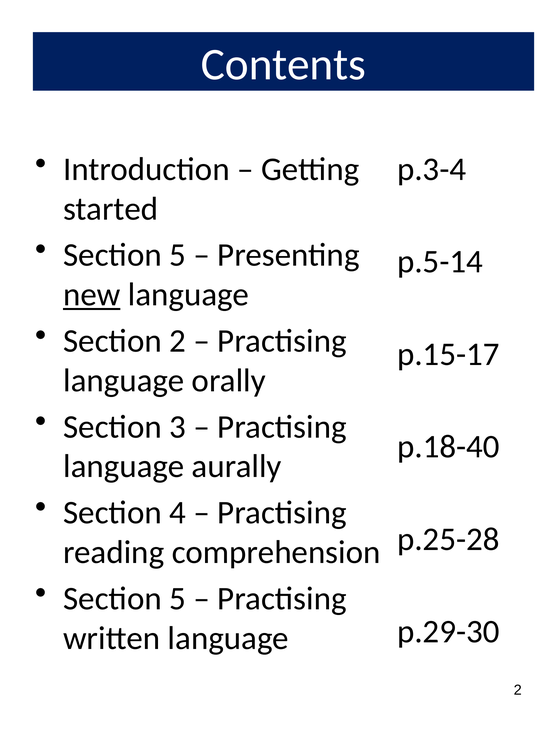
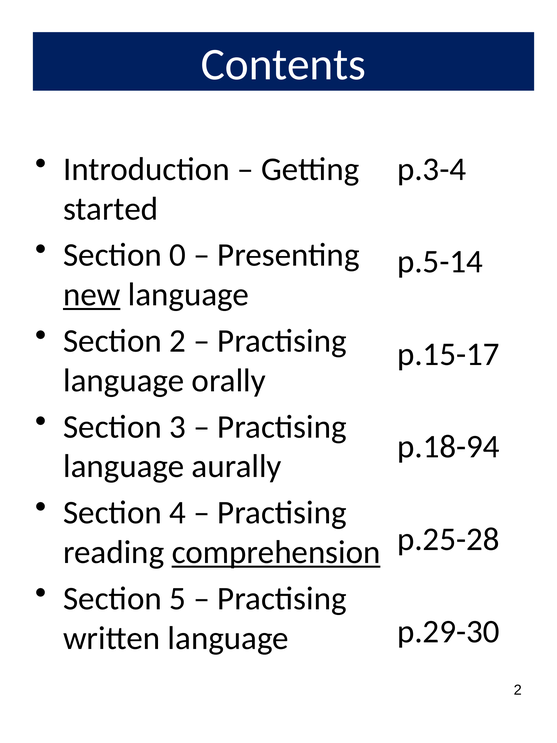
5: 5 -> 0 (178, 255)
p.18-40: p.18-40 -> p.18-94 (448, 446)
comprehension underline: none -> present (276, 552)
